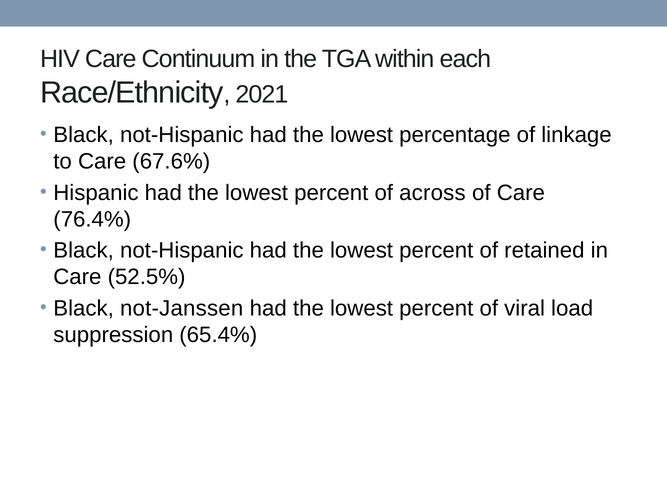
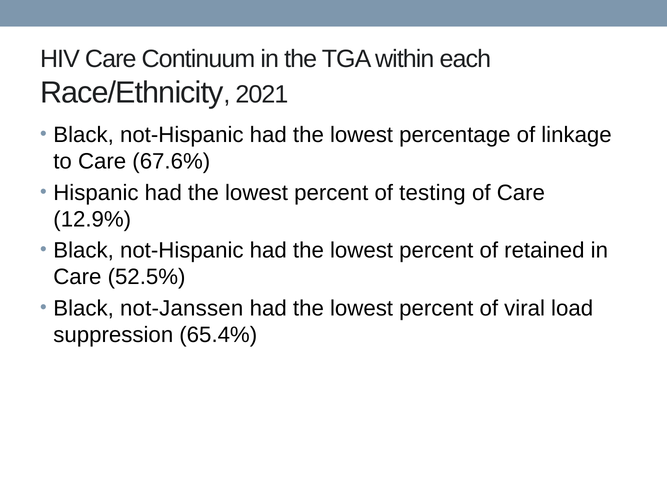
across: across -> testing (432, 193)
76.4%: 76.4% -> 12.9% (92, 219)
